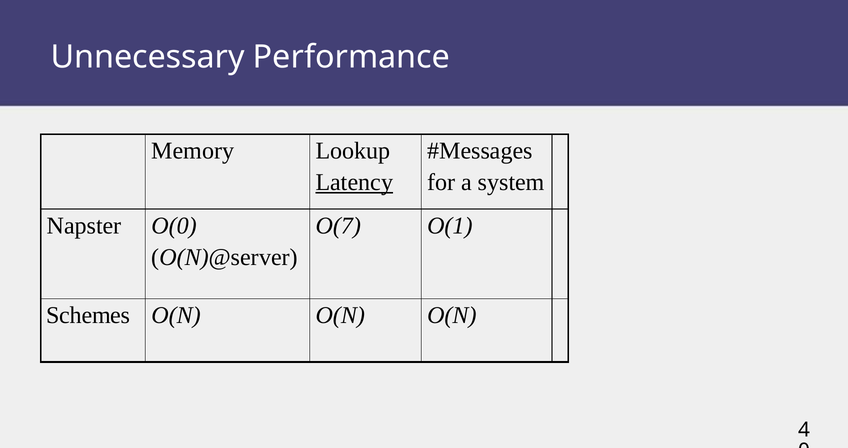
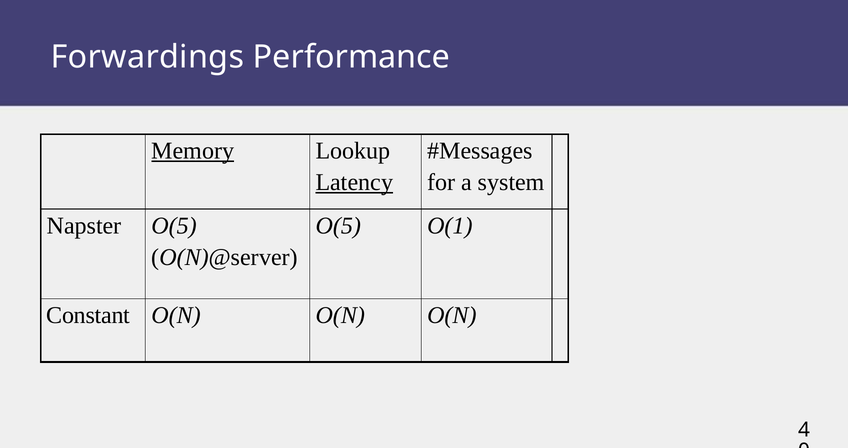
Unnecessary: Unnecessary -> Forwardings (147, 57)
Memory underline: none -> present (193, 151)
Napster O(0: O(0 -> O(5 (174, 226)
O(7: O(7 -> O(5 (338, 226)
Schemes: Schemes -> Constant (88, 315)
